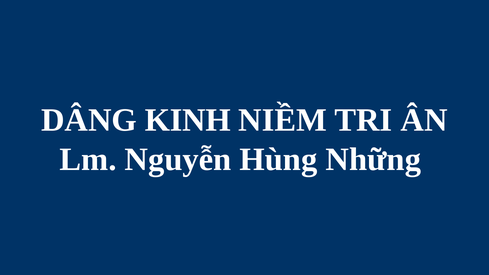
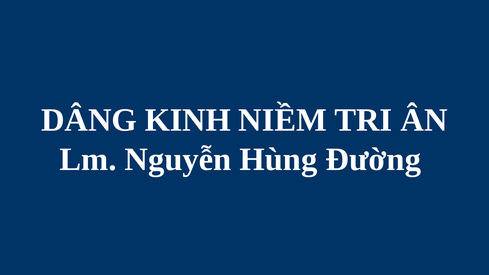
Những: Những -> Đường (373, 159)
